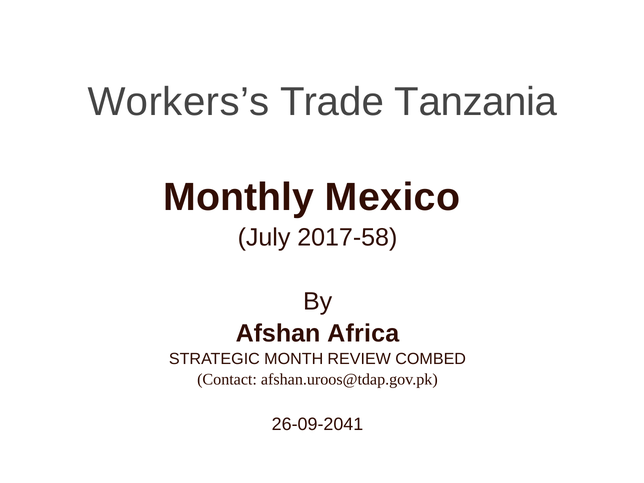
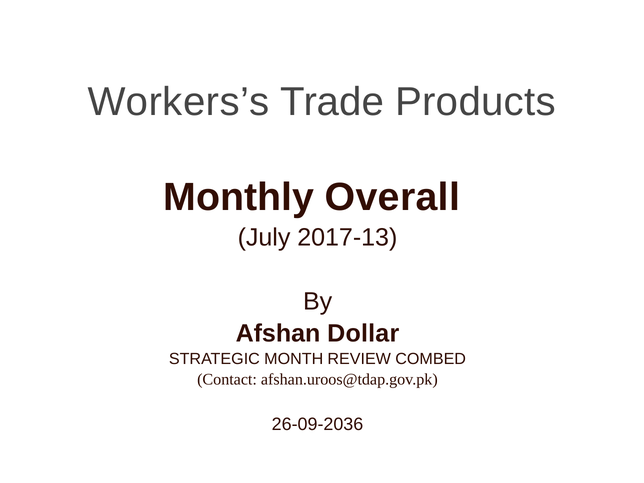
Tanzania: Tanzania -> Products (475, 102)
Mexico: Mexico -> Overall (392, 197)
2017-58: 2017-58 -> 2017-13 (347, 237)
Africa: Africa -> Dollar (363, 333)
26-09-2041: 26-09-2041 -> 26-09-2036 (318, 424)
